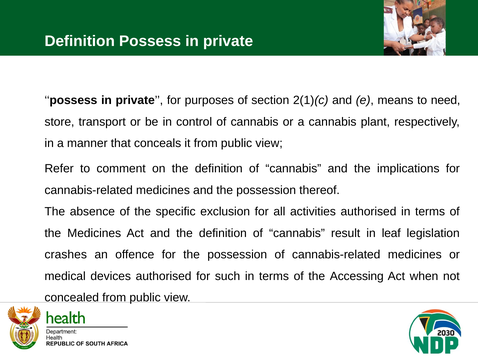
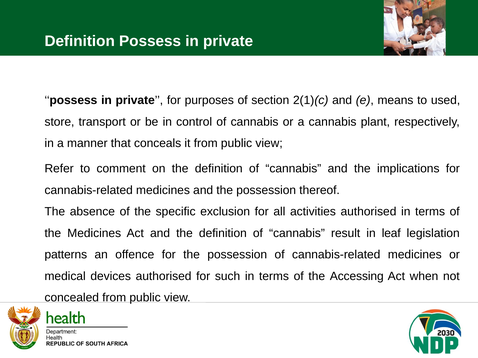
need: need -> used (446, 100)
crashes: crashes -> patterns (66, 255)
